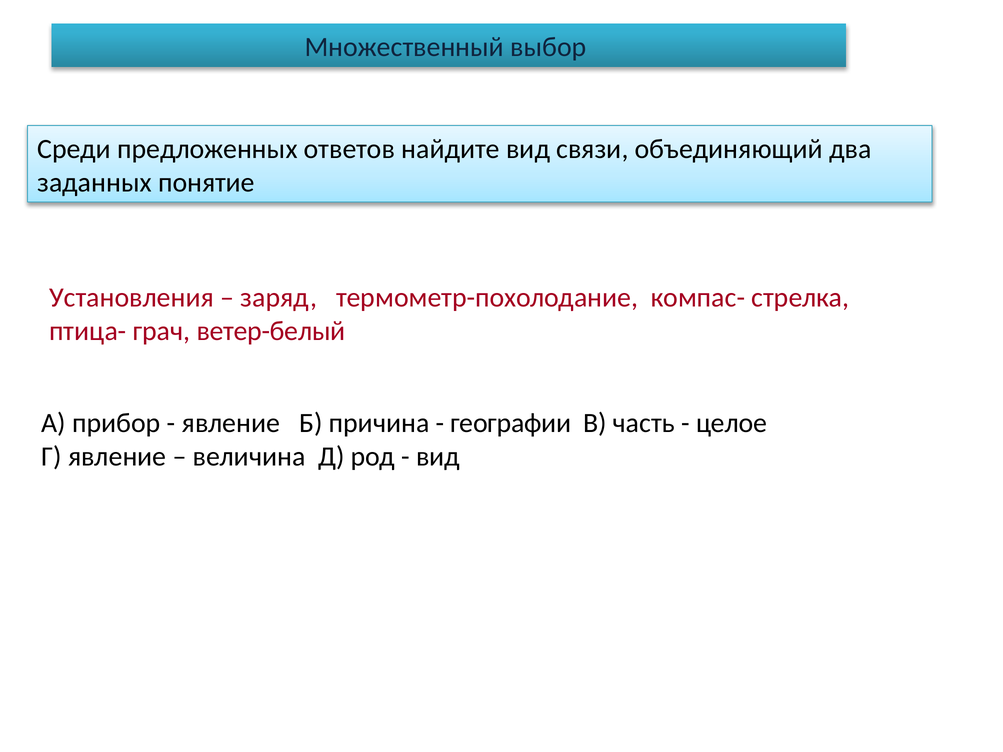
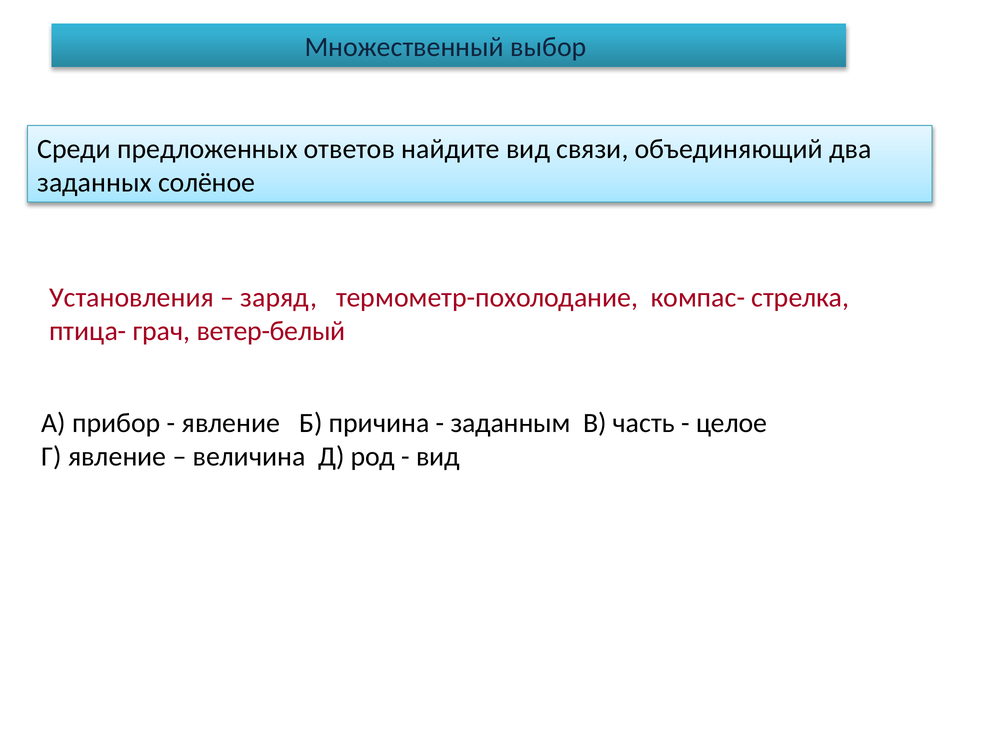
понятие: понятие -> солёное (207, 182)
географии: географии -> заданным (511, 423)
